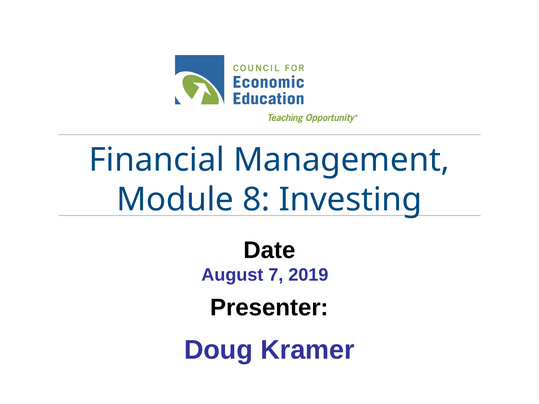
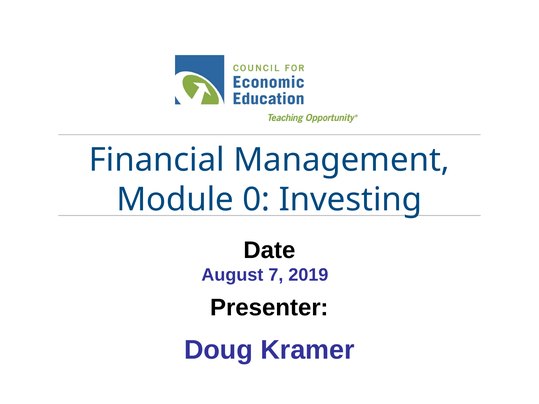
8: 8 -> 0 (256, 200)
